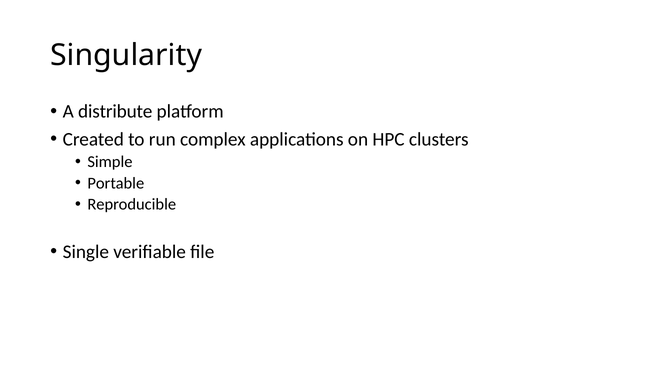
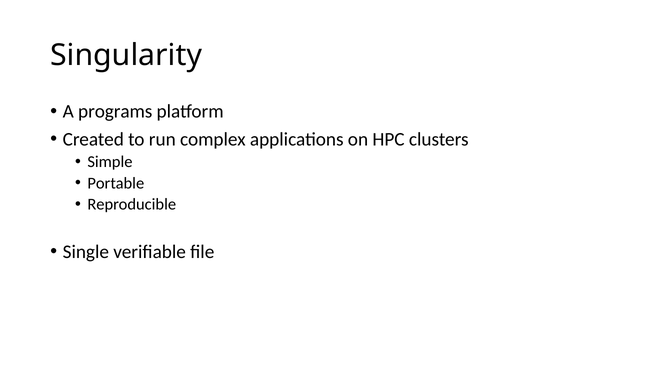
distribute: distribute -> programs (115, 112)
